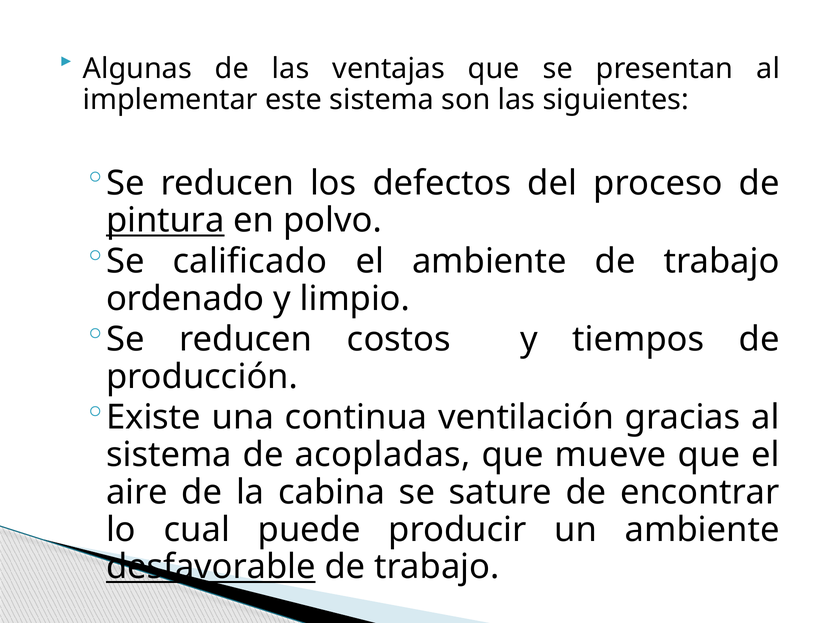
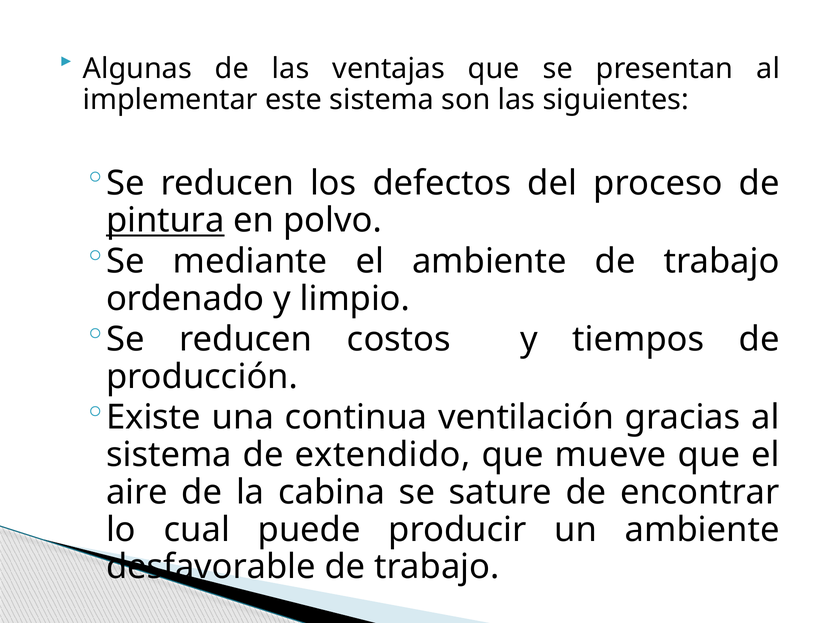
calificado: calificado -> mediante (250, 261)
acopladas: acopladas -> extendido (382, 454)
desfavorable underline: present -> none (211, 567)
